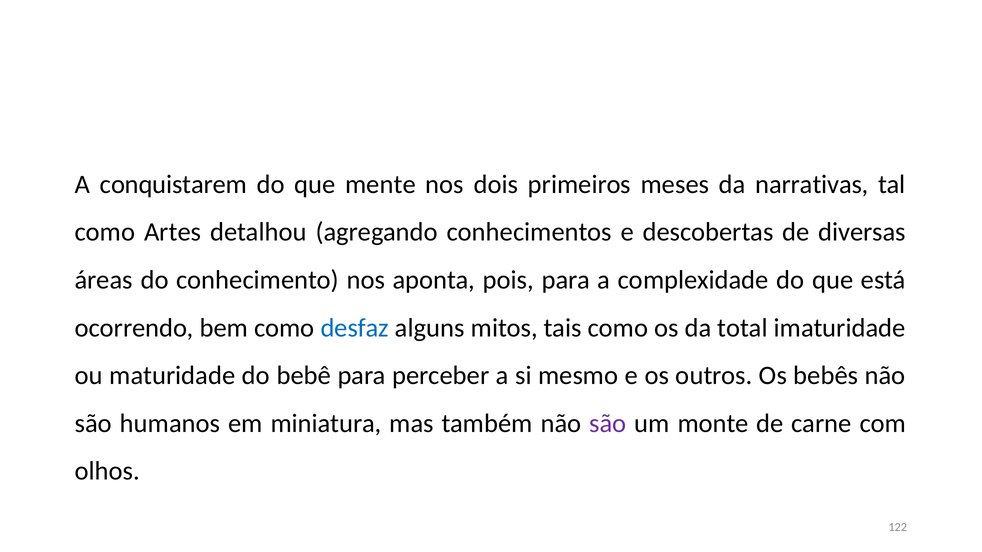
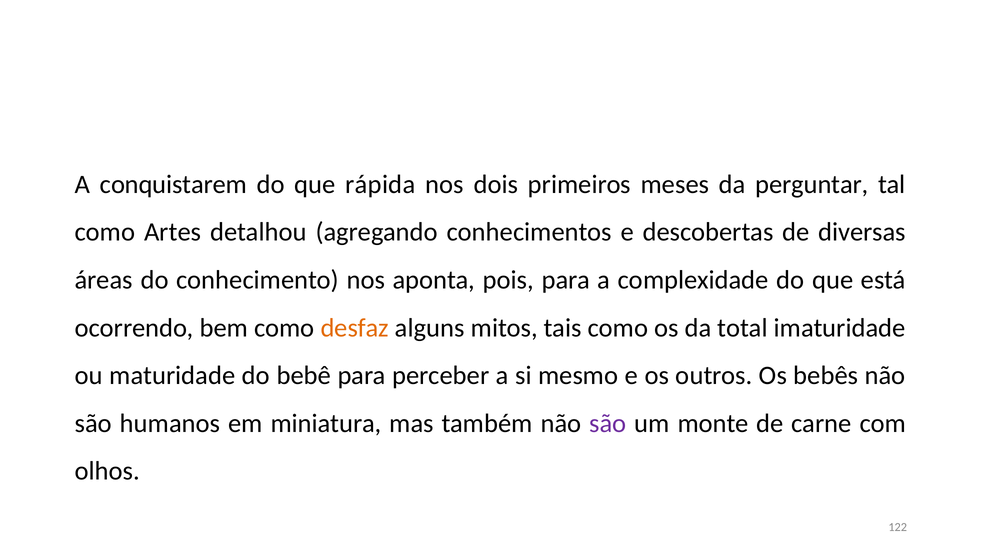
mente: mente -> rápida (380, 184)
narrativas: narrativas -> perguntar (812, 184)
desfaz colour: blue -> orange (355, 328)
